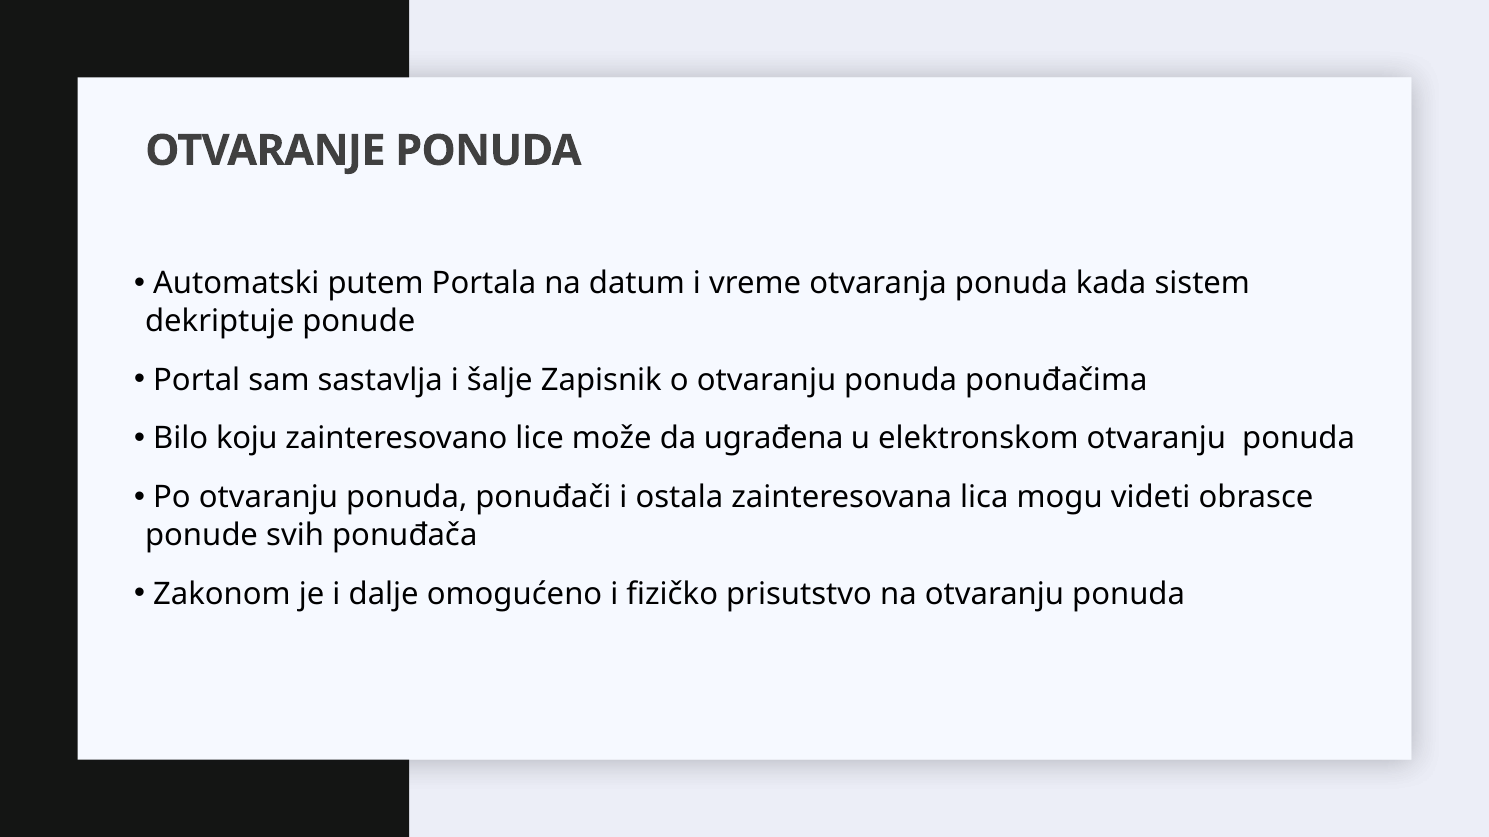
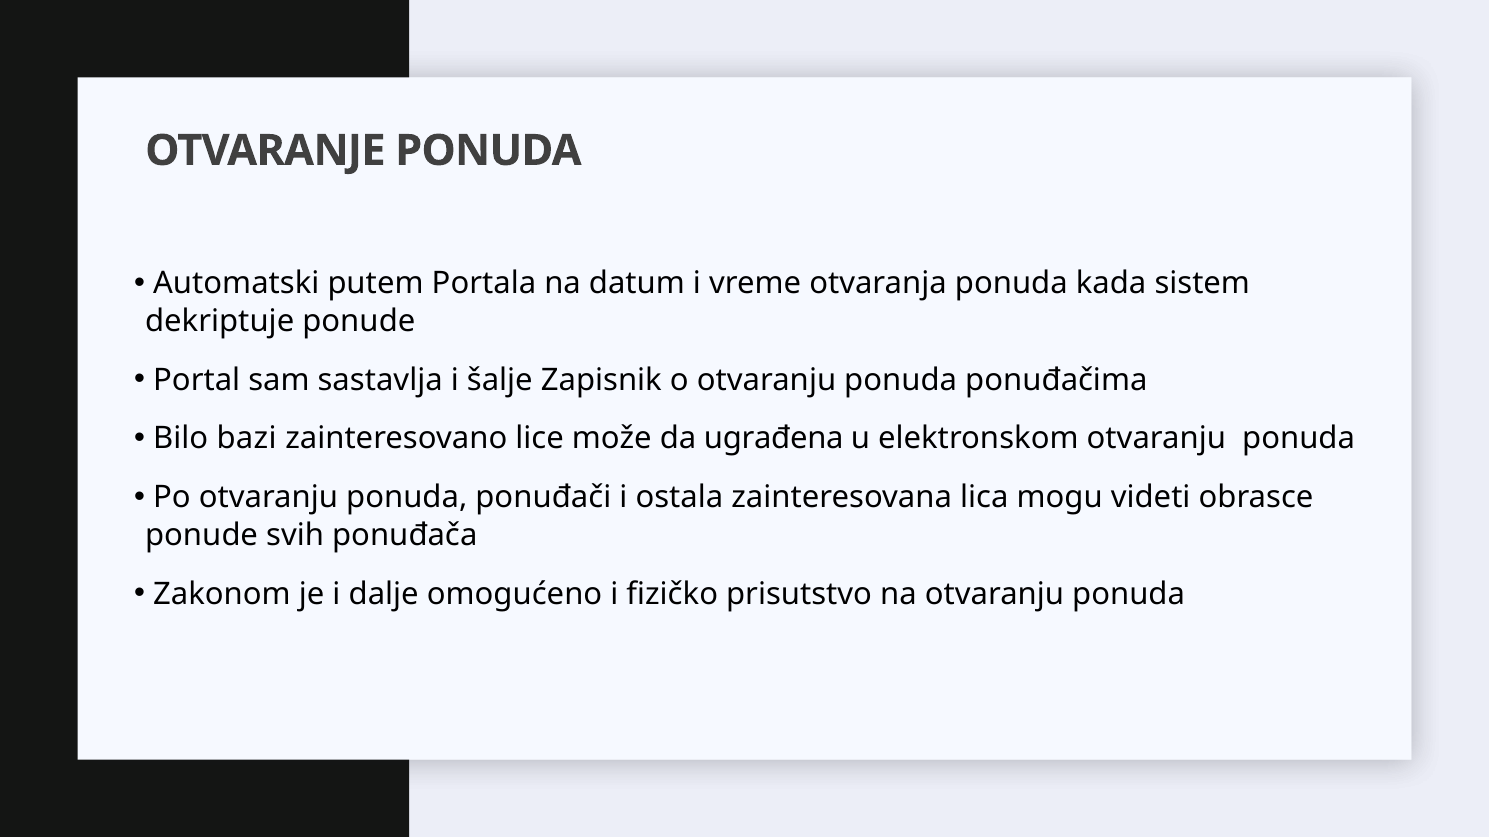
koju: koju -> bazi (247, 439)
